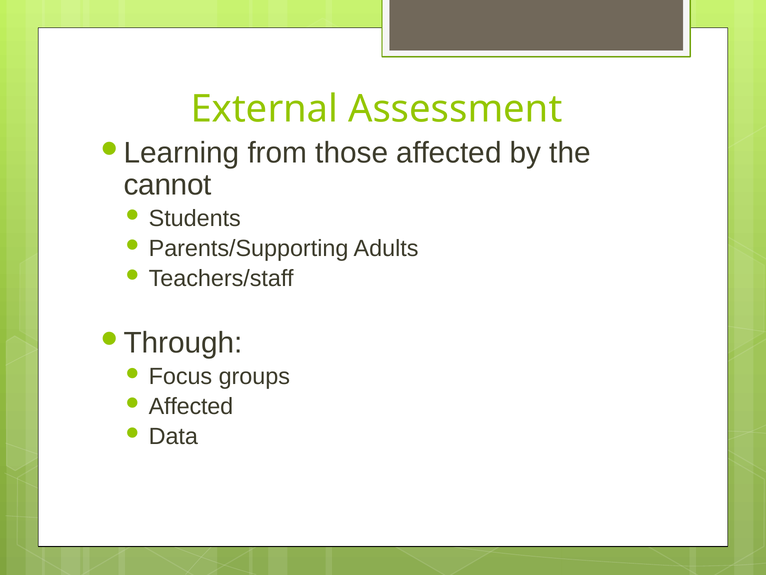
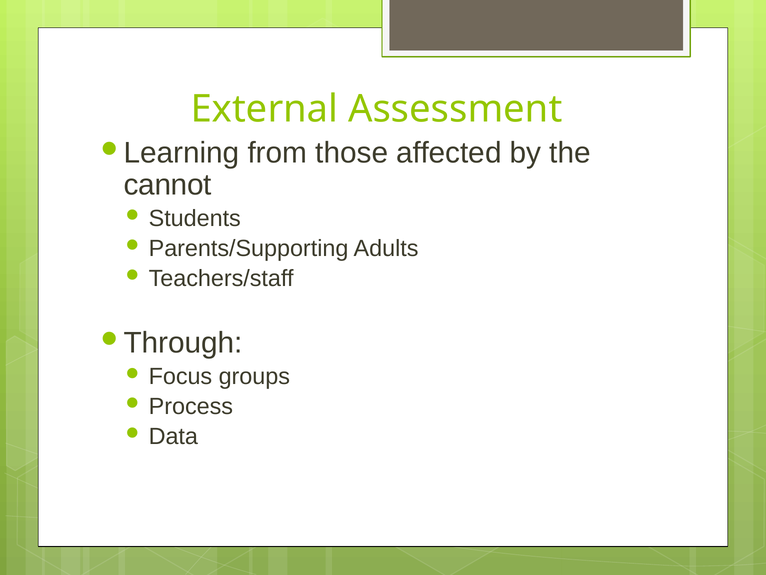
Affected: Affected -> Process (191, 406)
